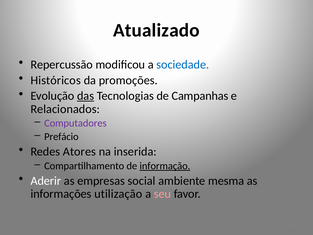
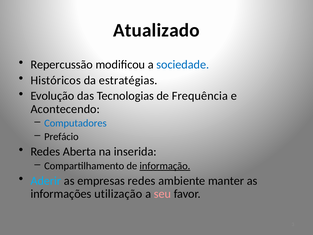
promoções: promoções -> estratégias (128, 80)
das underline: present -> none (86, 96)
Campanhas: Campanhas -> Frequência (200, 96)
Relacionados: Relacionados -> Acontecendo (65, 109)
Computadores colour: purple -> blue (75, 123)
Atores: Atores -> Aberta (80, 152)
Aderir colour: white -> light blue (46, 181)
empresas social: social -> redes (142, 181)
mesma: mesma -> manter (226, 181)
